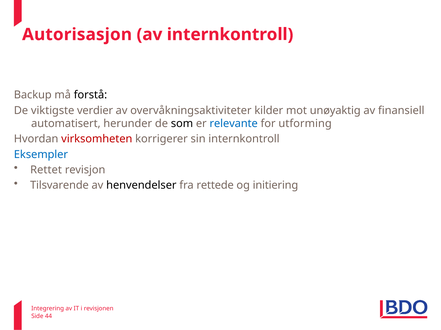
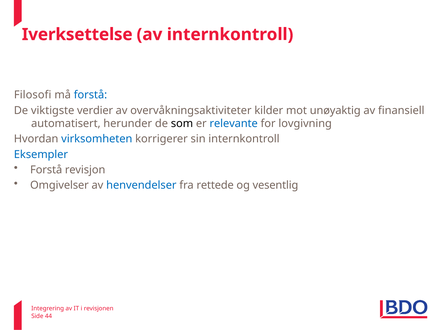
Autorisasjon: Autorisasjon -> Iverksettelse (77, 35)
Backup: Backup -> Filosofi (33, 95)
forstå colour: black -> blue (90, 95)
utforming: utforming -> lovgivning (305, 124)
virksomheten colour: red -> blue (97, 139)
Rettet: Rettet -> Forstå (46, 170)
Tilsvarende: Tilsvarende -> Omgivelser (59, 186)
henvendelser colour: black -> blue (141, 186)
initiering: initiering -> vesentlig (275, 186)
